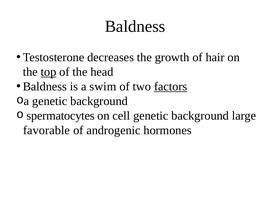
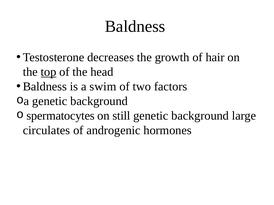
factors underline: present -> none (171, 87)
cell: cell -> still (121, 116)
favorable: favorable -> circulates (46, 131)
